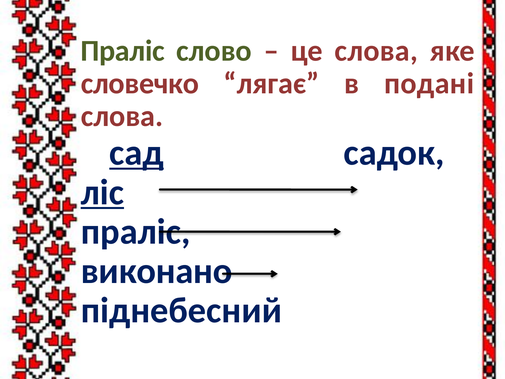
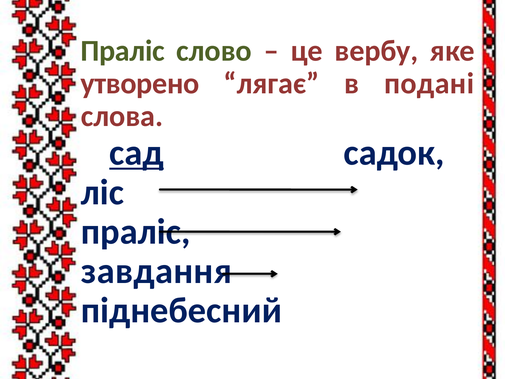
це слова: слова -> вербу (376, 51)
словечко: словечко -> утворено (140, 83)
ліс underline: present -> none (102, 192)
виконано: виконано -> завдання (156, 271)
